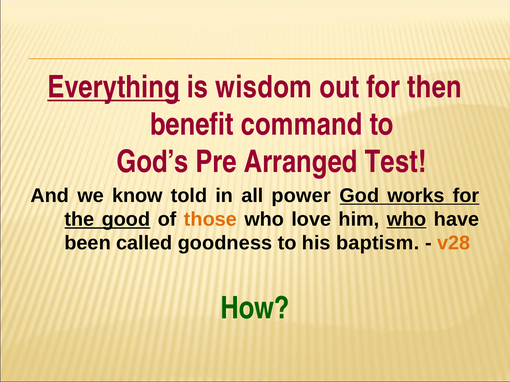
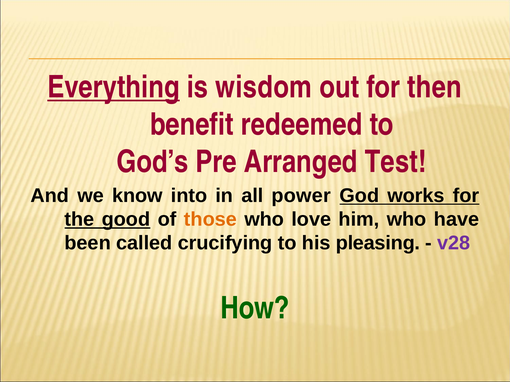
command: command -> redeemed (302, 125)
told: told -> into (189, 196)
who underline: present -> none (407, 220)
goodness: goodness -> crucifying (225, 243)
baptism: baptism -> pleasing (378, 243)
v28 colour: orange -> purple (454, 243)
